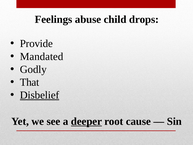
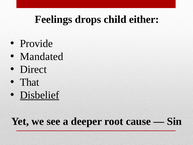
abuse: abuse -> drops (88, 19)
drops: drops -> either (144, 19)
Godly: Godly -> Direct (33, 69)
deeper underline: present -> none (86, 121)
